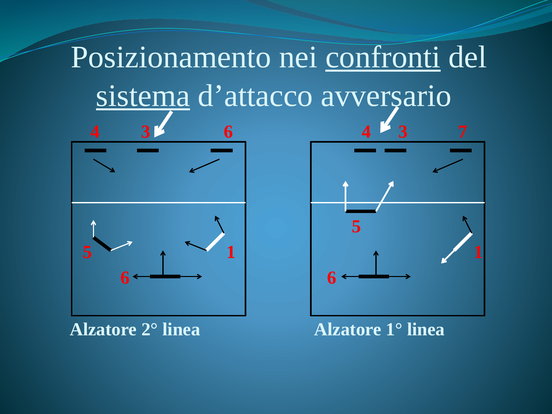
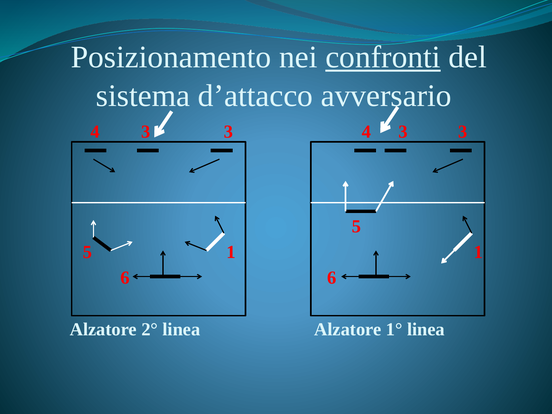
sistema underline: present -> none (143, 96)
6: 6 -> 3 (229, 132)
7: 7 -> 3 (463, 132)
